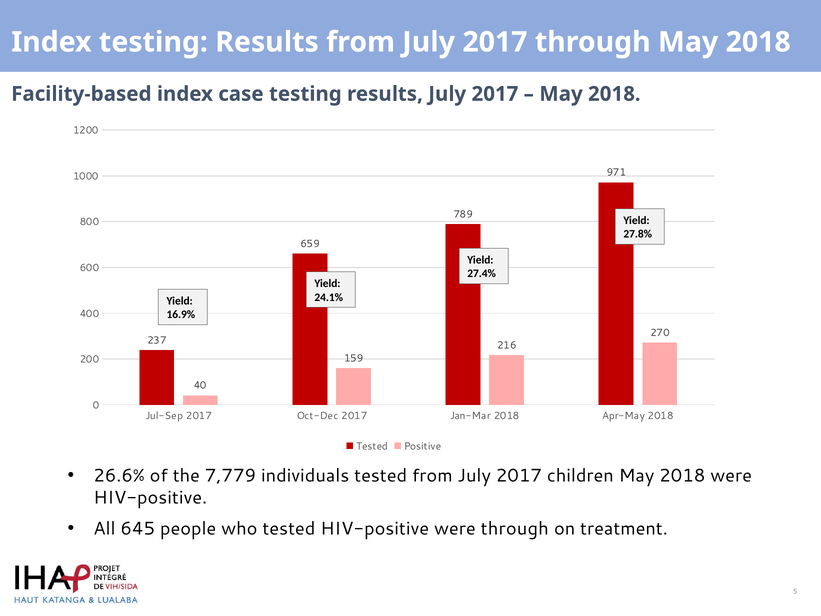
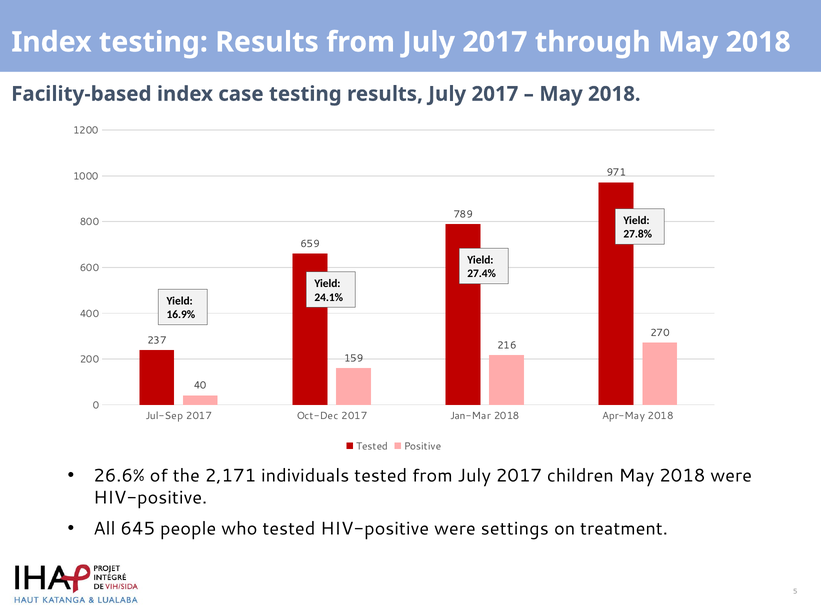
7,779: 7,779 -> 2,171 (230, 475)
were through: through -> settings (515, 528)
